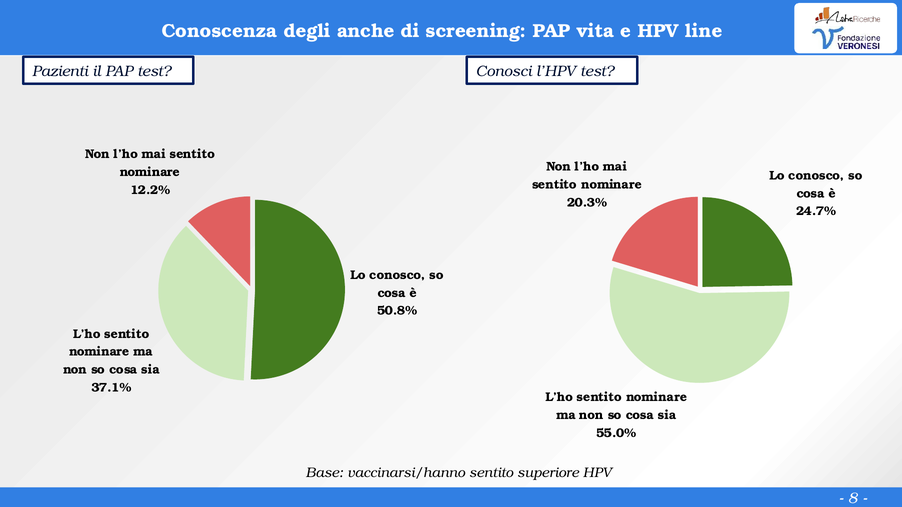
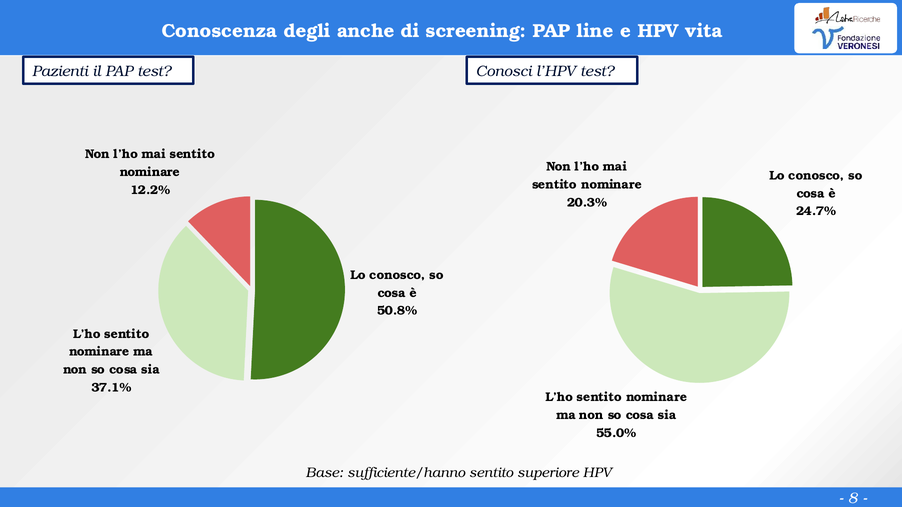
vita: vita -> line (595, 31)
line: line -> vita (704, 31)
vaccinarsi/hanno: vaccinarsi/hanno -> sufficiente/hanno (406, 473)
